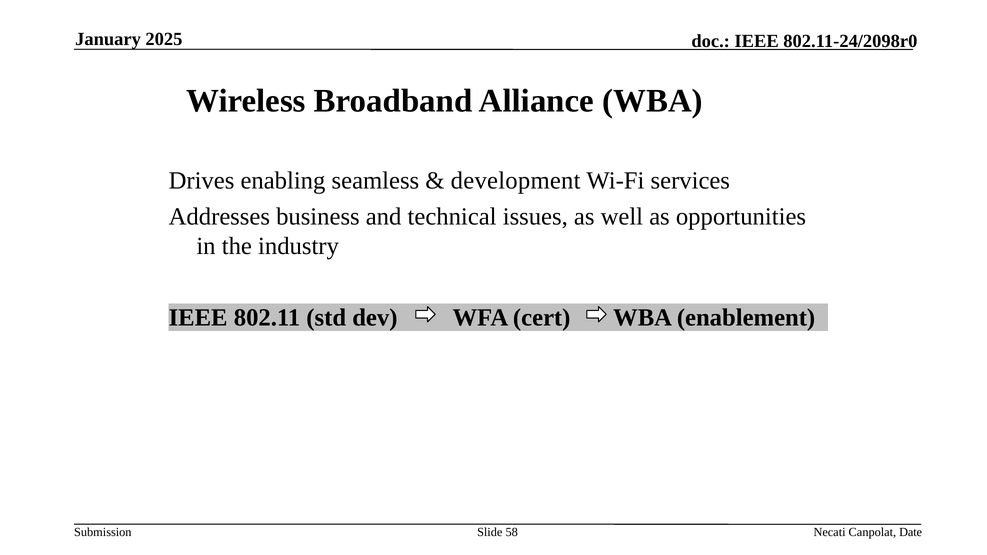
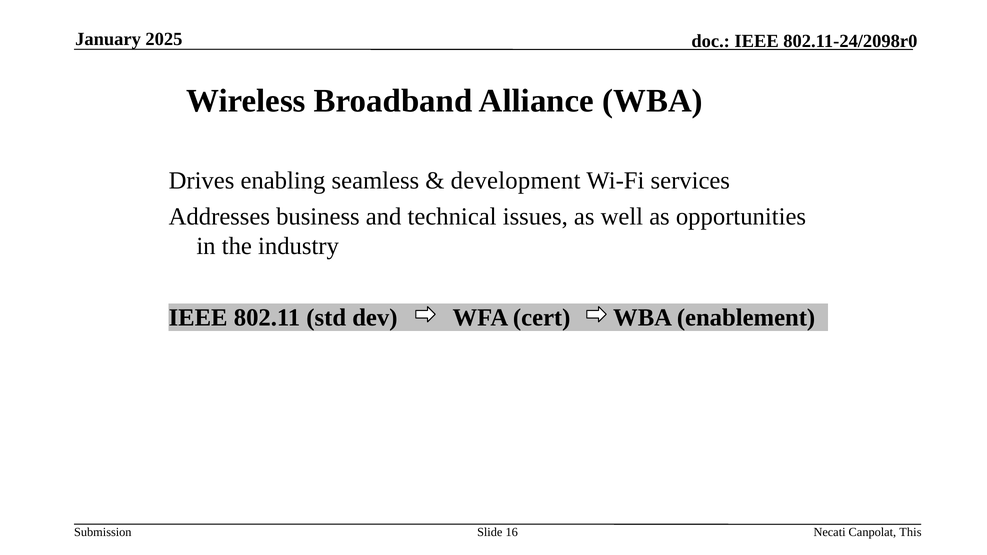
58: 58 -> 16 (512, 532)
Date: Date -> This (910, 532)
